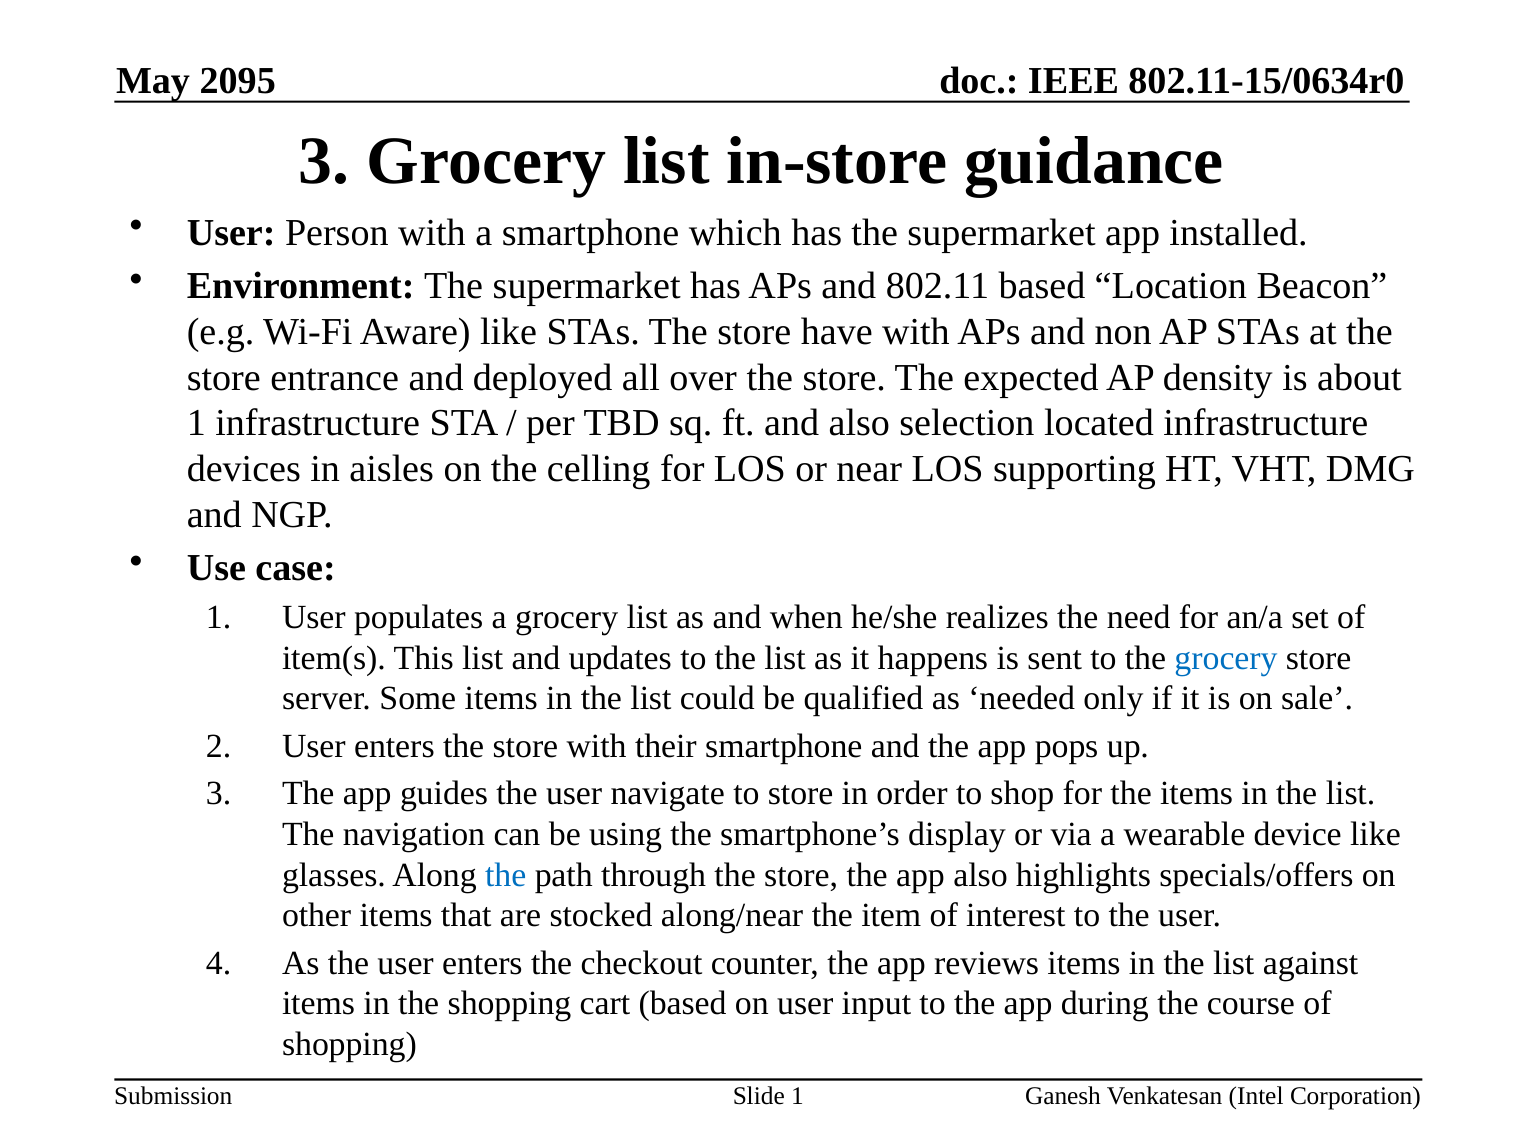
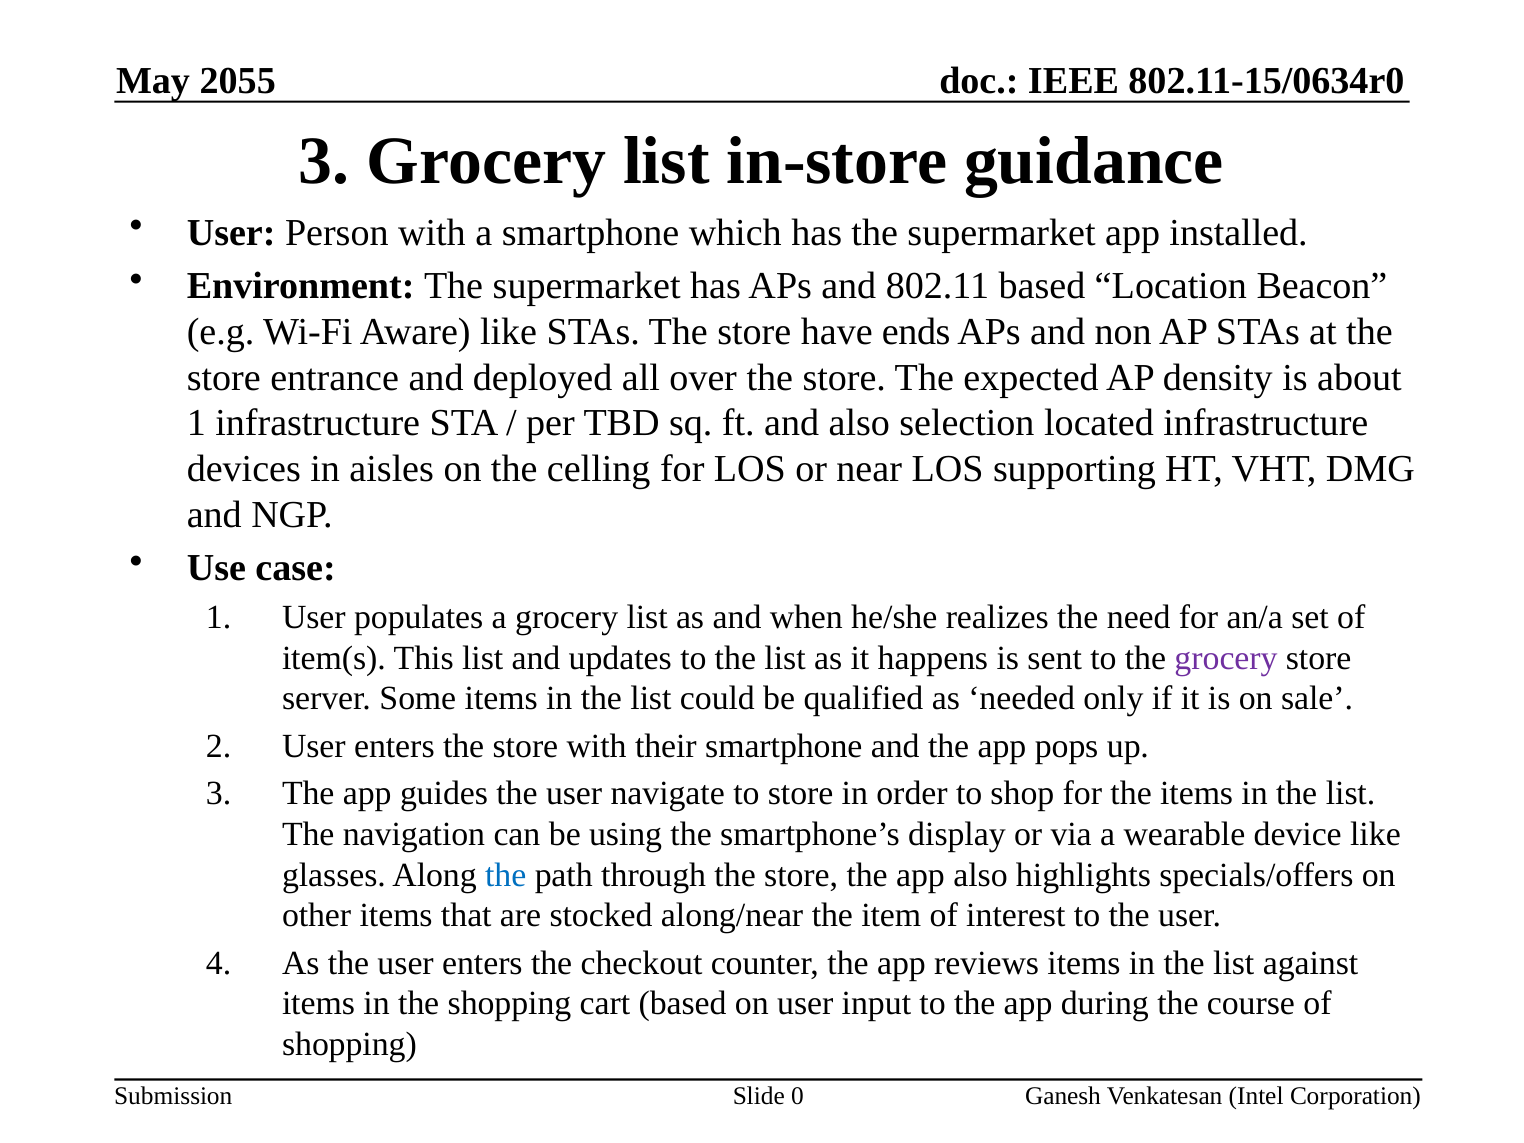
2095: 2095 -> 2055 (238, 81)
have with: with -> ends (916, 332)
grocery colour: blue -> purple (1226, 658)
Slide 1: 1 -> 0 (798, 1096)
